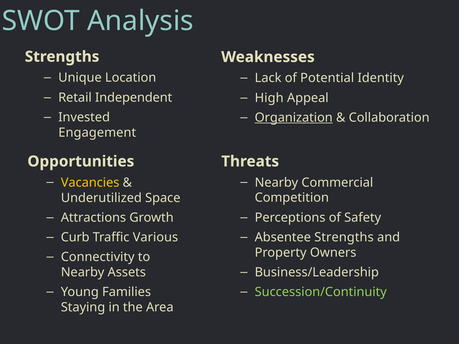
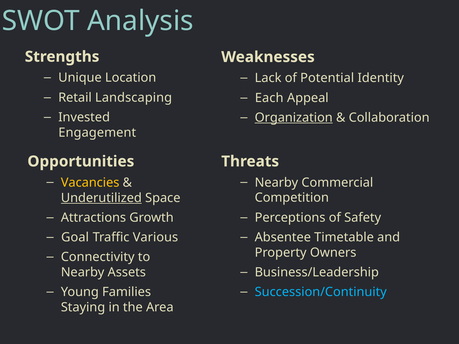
Independent: Independent -> Landscaping (134, 98)
High: High -> Each (269, 98)
Underutilized underline: none -> present (101, 198)
Curb: Curb -> Goal (75, 237)
Absentee Strengths: Strengths -> Timetable (344, 237)
Succession/Continuity colour: light green -> light blue (321, 292)
